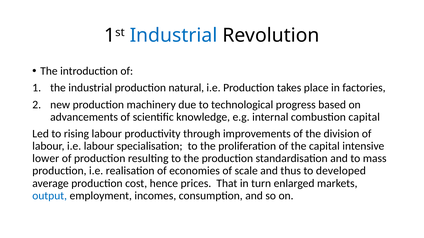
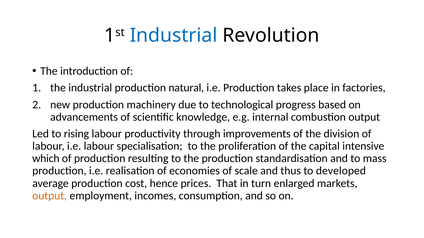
combustion capital: capital -> output (364, 117)
lower: lower -> which (46, 159)
output colour: blue -> orange (50, 196)
